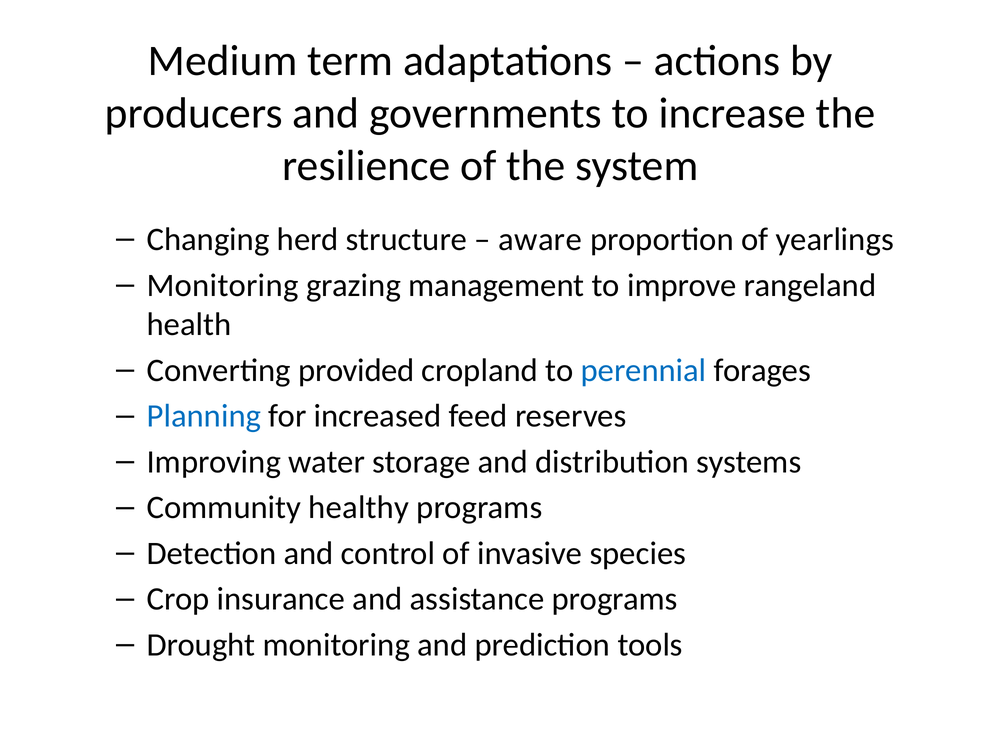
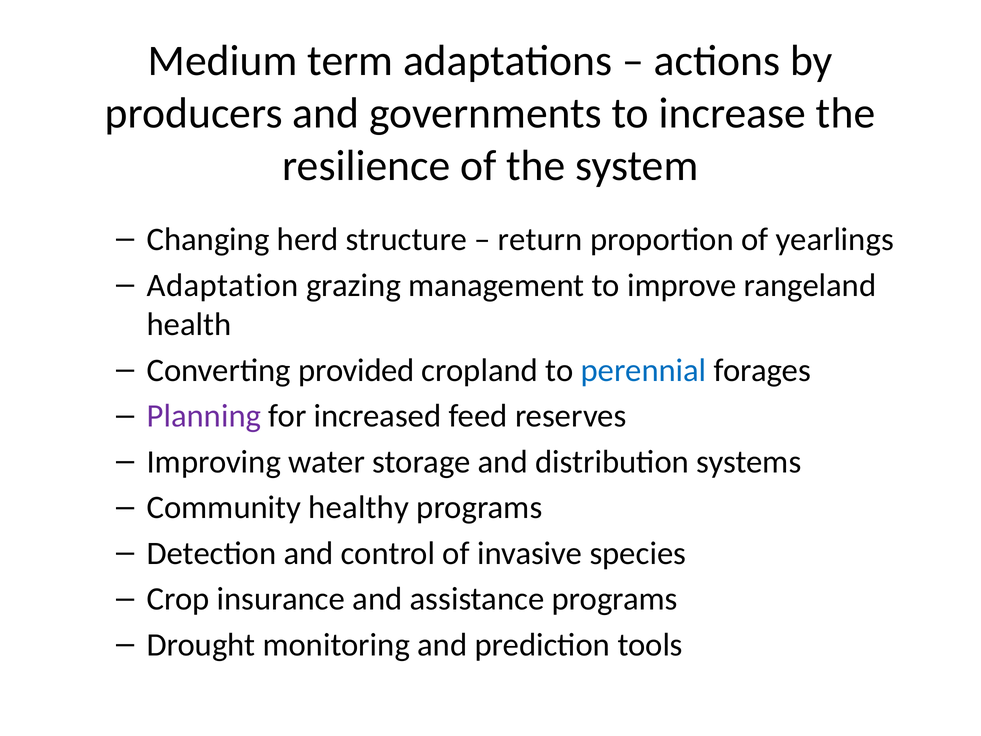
aware: aware -> return (540, 239)
Monitoring: Monitoring -> Adaptation (223, 285)
Planning colour: blue -> purple (204, 416)
